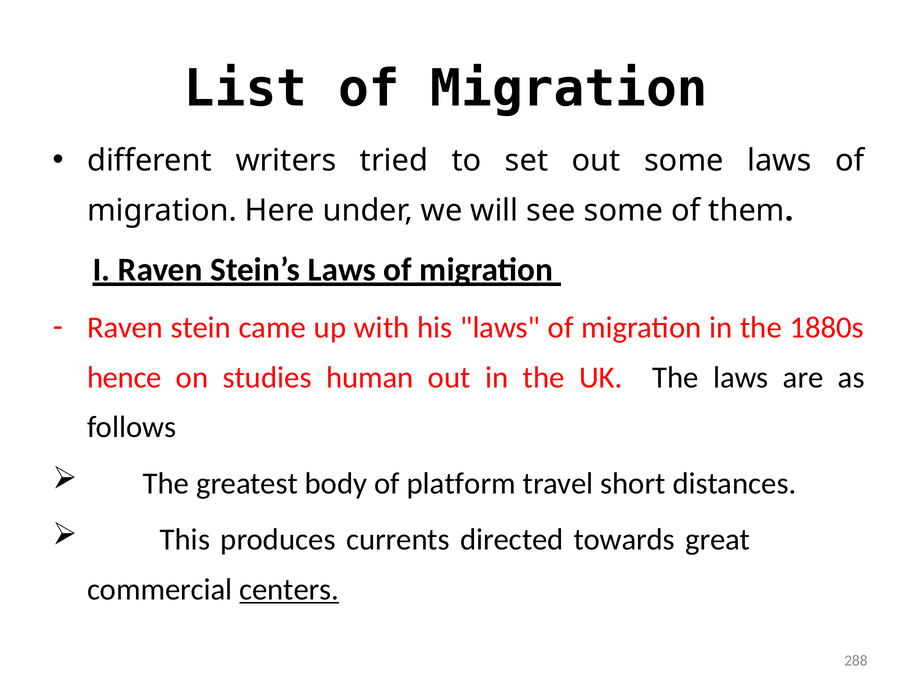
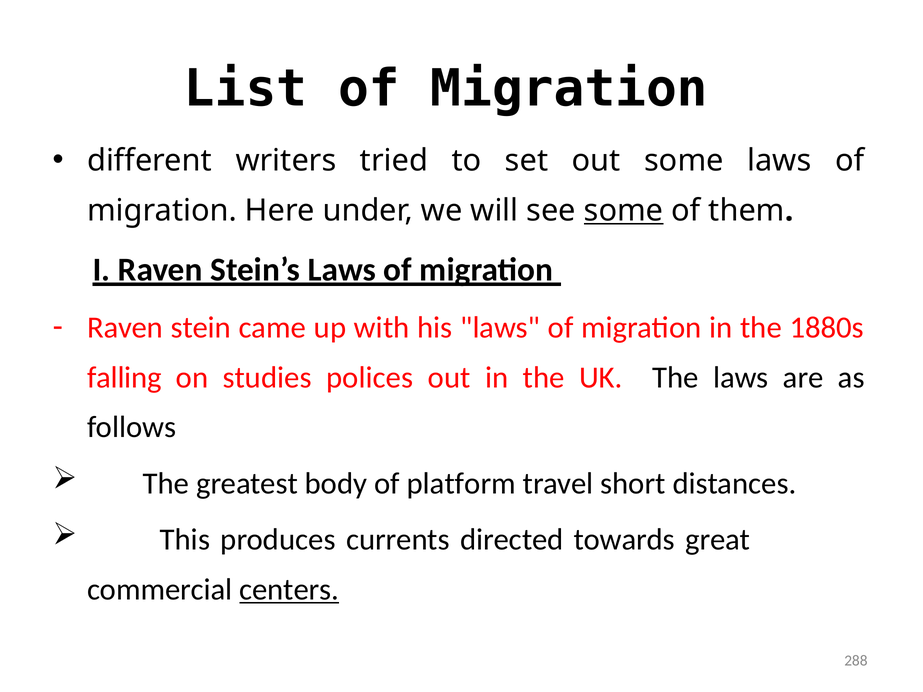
some underline: none -> present (624, 211)
hence: hence -> falling (124, 378)
human: human -> polices (370, 378)
